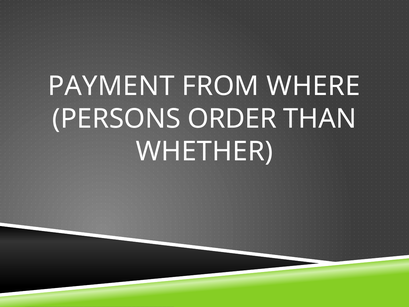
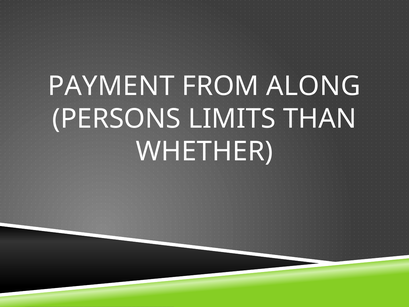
WHERE: WHERE -> ALONG (313, 86)
ORDER: ORDER -> LIMITS (232, 119)
